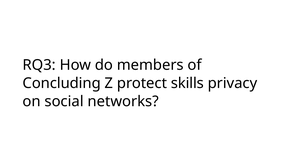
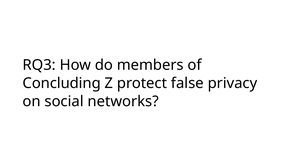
skills: skills -> false (187, 83)
